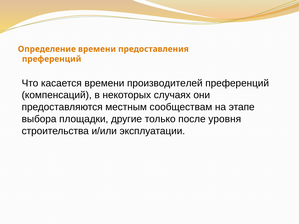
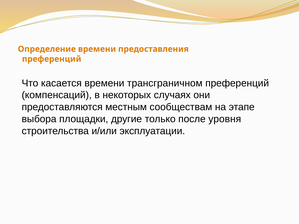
производителей: производителей -> трансграничном (165, 83)
